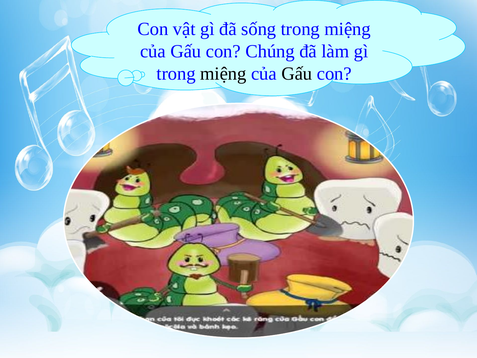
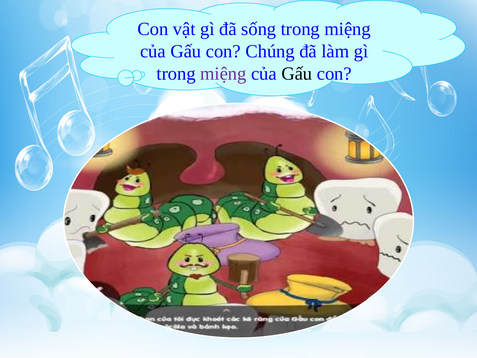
miệng colour: black -> purple (223, 74)
